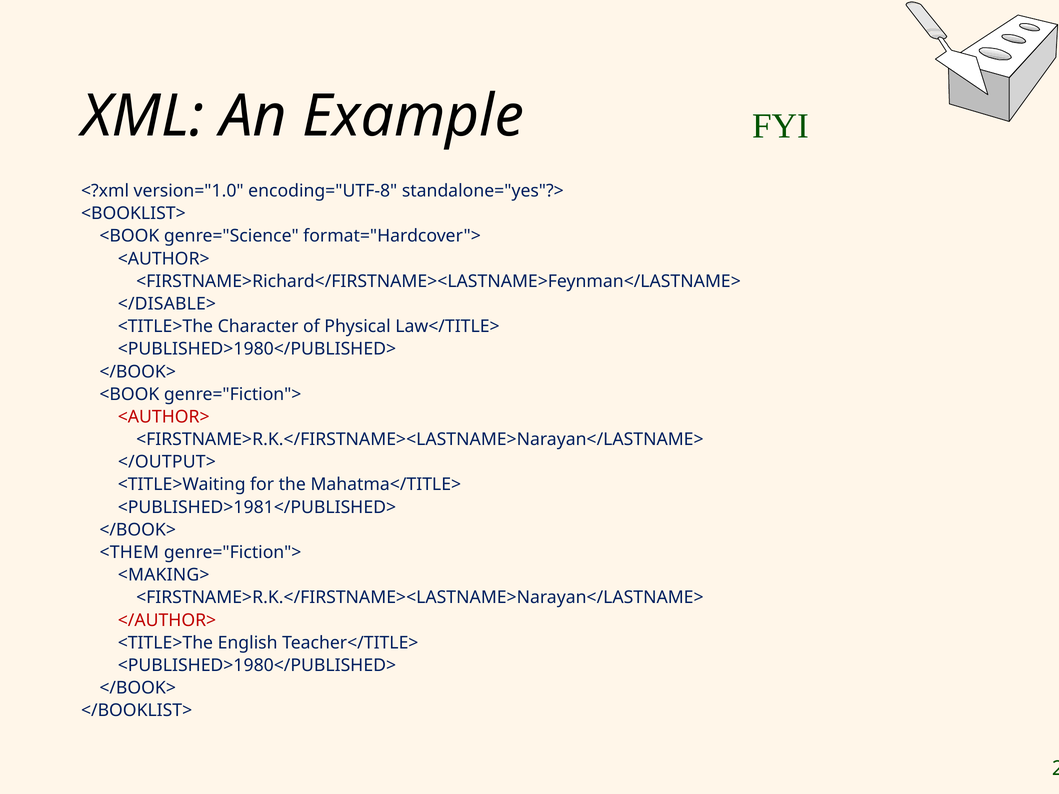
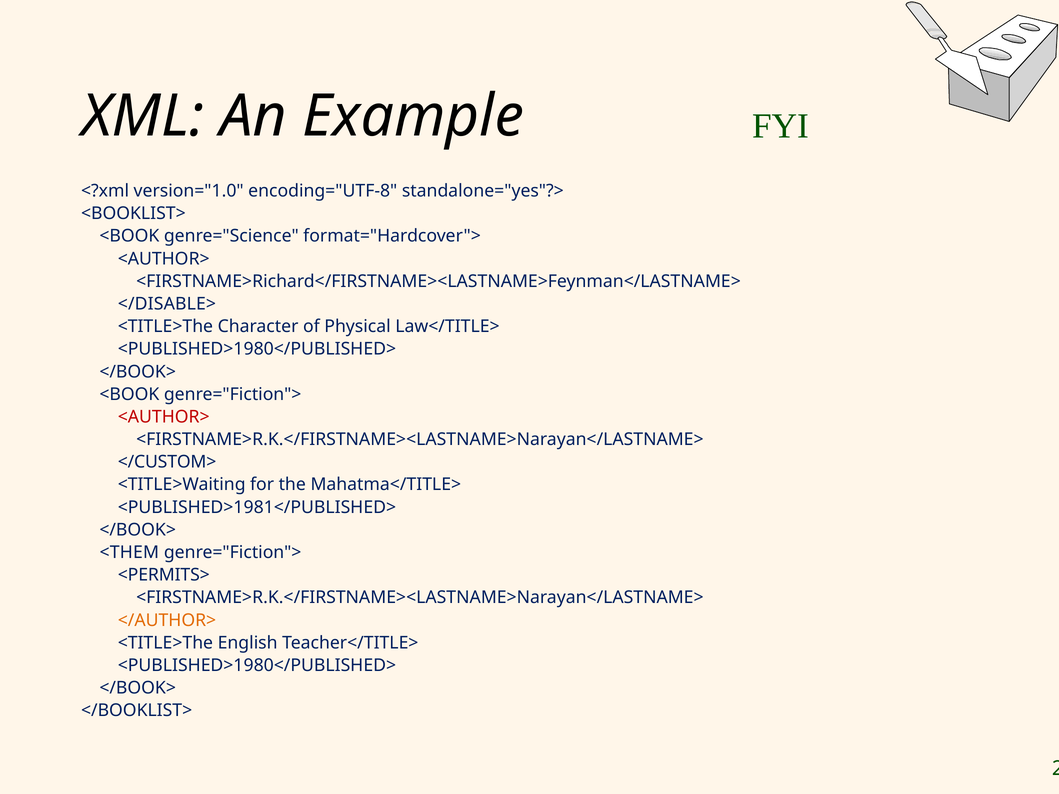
</OUTPUT>: </OUTPUT> -> </CUSTOM> (167, 462)
<MAKING>: <MAKING> -> <PERMITS> (164, 575)
</AUTHOR> colour: red -> orange (167, 620)
